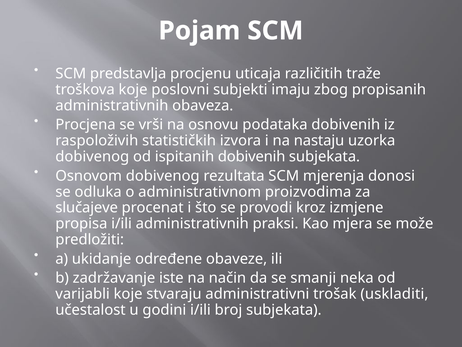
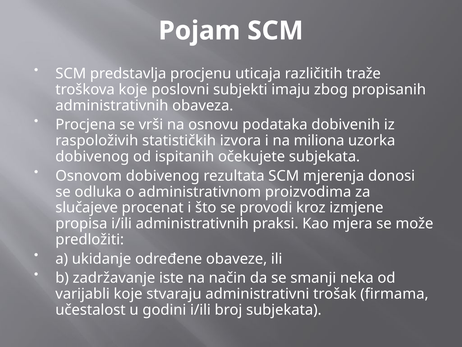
nastaju: nastaju -> miliona (319, 140)
ispitanih dobivenih: dobivenih -> očekujete (252, 156)
uskladiti: uskladiti -> firmama (394, 294)
